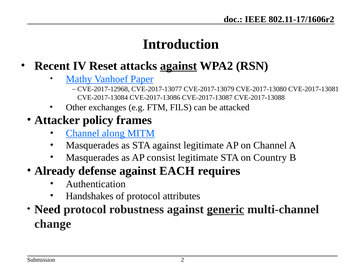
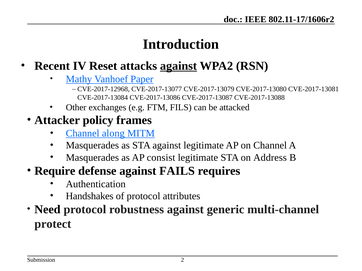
Country: Country -> Address (270, 158)
Already: Already -> Require (55, 171)
EACH: EACH -> FAILS (177, 171)
generic underline: present -> none (226, 210)
change: change -> protect (53, 224)
